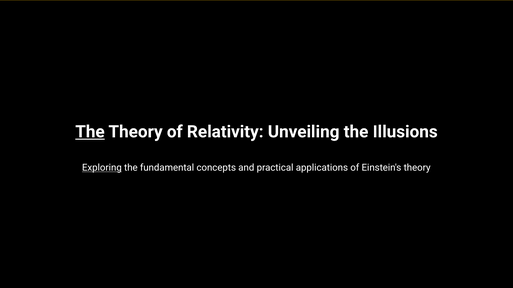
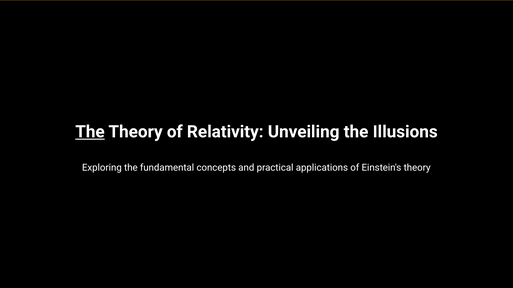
Exploring underline: present -> none (102, 168)
